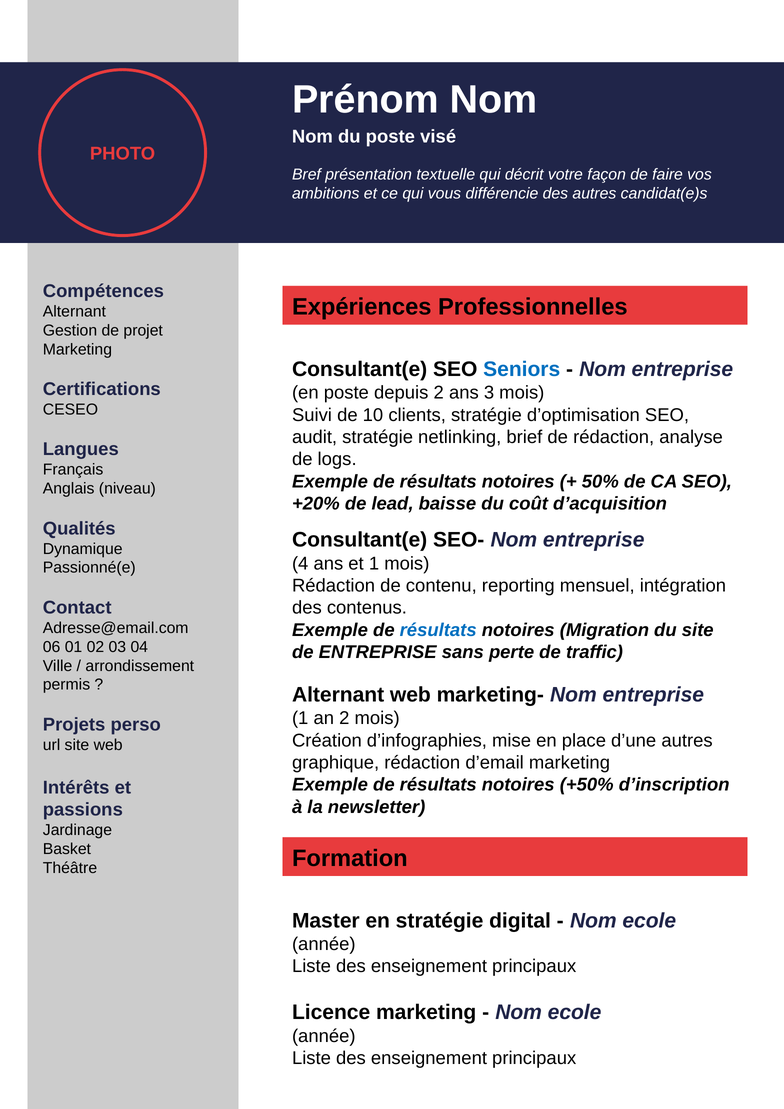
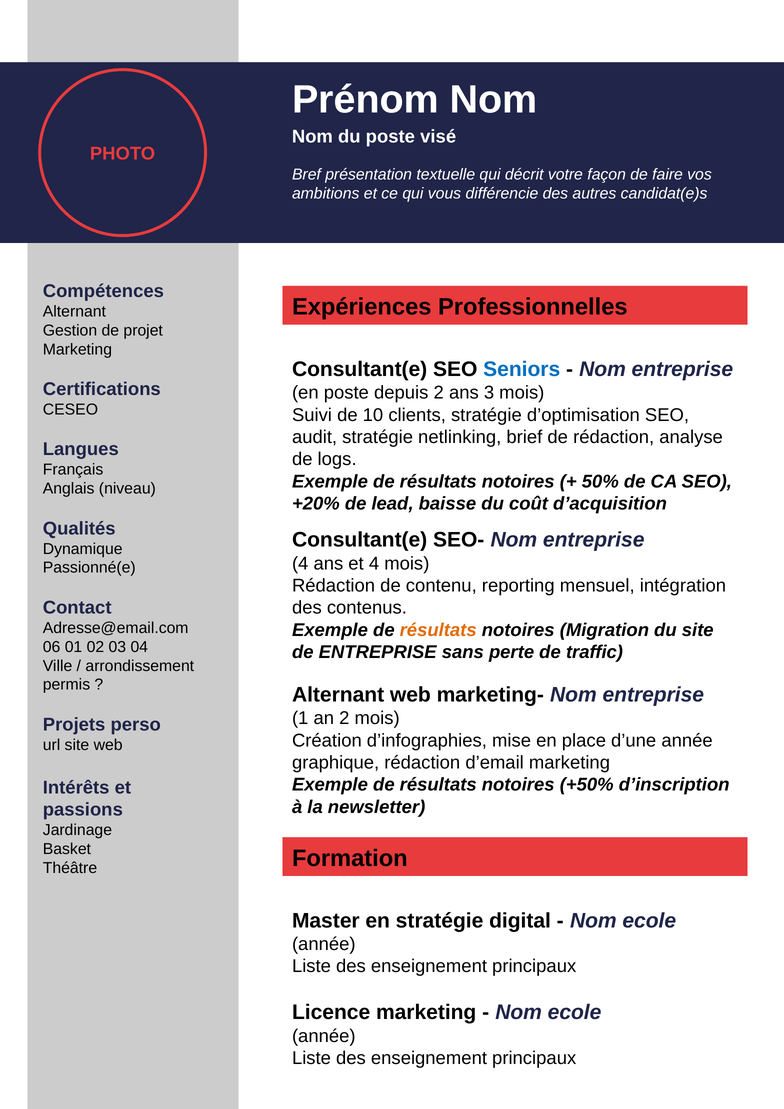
et 1: 1 -> 4 (374, 563)
résultats colour: blue -> orange (438, 630)
d’une autres: autres -> année (687, 740)
